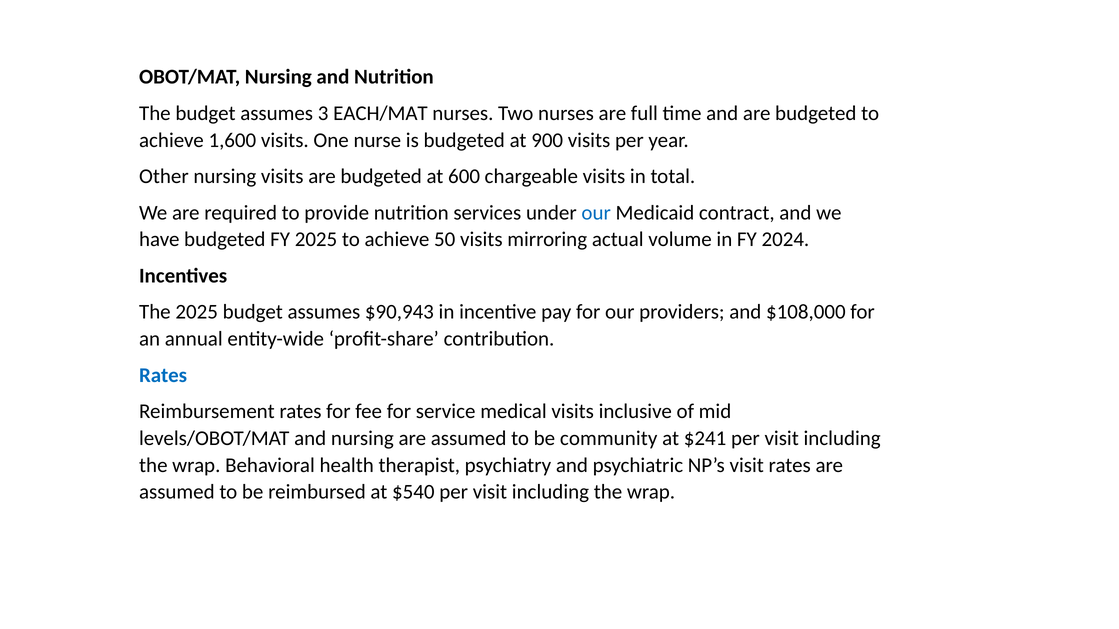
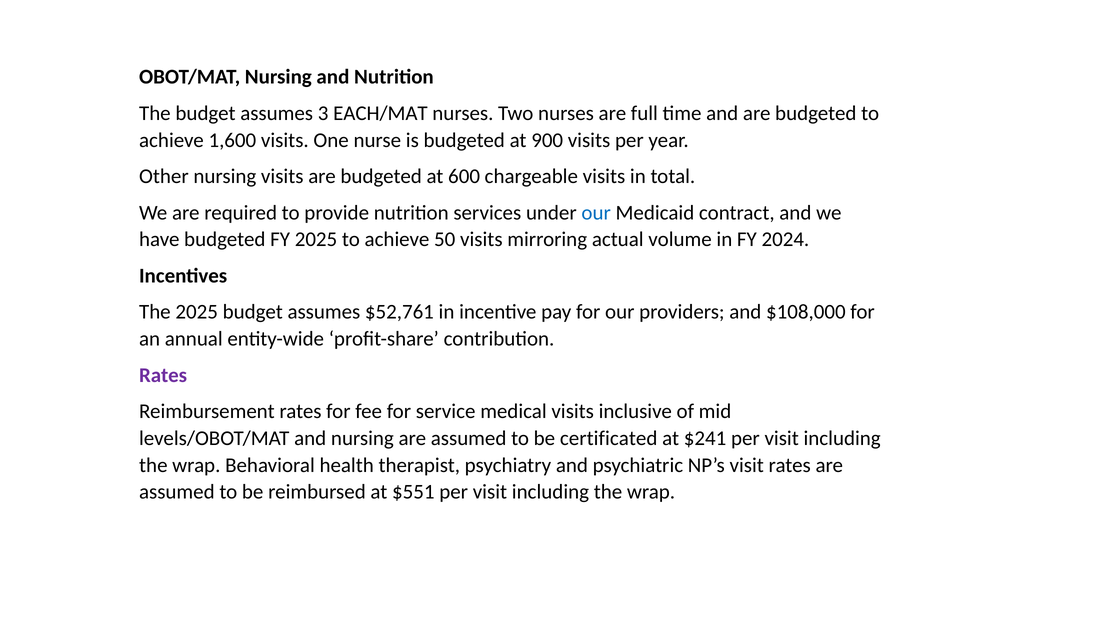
$90,943: $90,943 -> $52,761 (399, 312)
Rates colour: blue -> purple (163, 375)
community: community -> certificated (609, 439)
$540: $540 -> $551 (413, 492)
